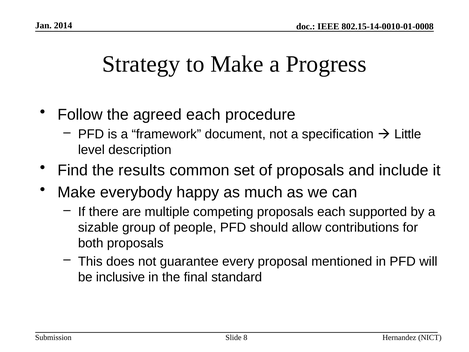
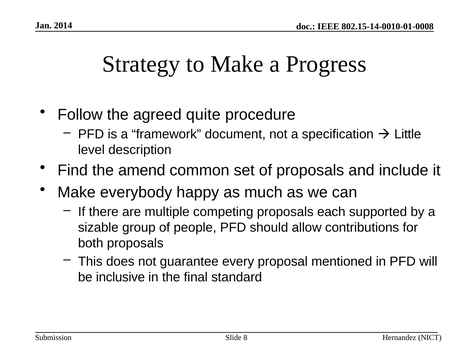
agreed each: each -> quite (203, 114)
results: results -> amend (142, 170)
